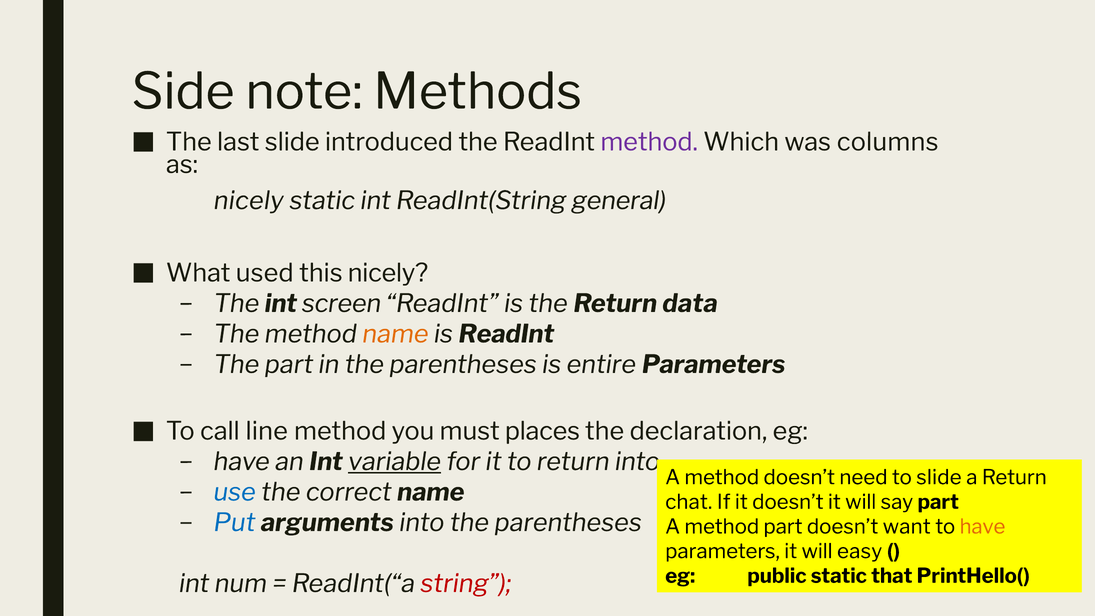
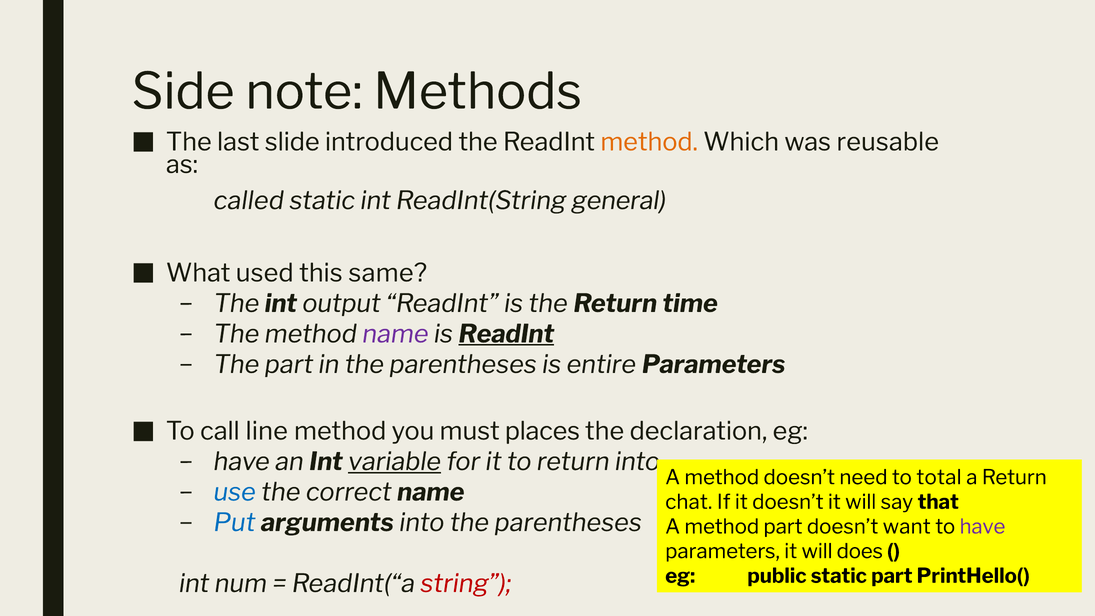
method colour: purple -> orange (649, 142)
columns: columns -> reusable (888, 142)
nicely: nicely -> called (249, 201)
this nicely: nicely -> same (388, 273)
screen: screen -> output (341, 304)
data: data -> time (690, 304)
name colour: orange -> purple (395, 334)
ReadInt underline: none -> present (506, 334)
to slide: slide -> total (939, 477)
say part: part -> that (938, 502)
have colour: orange -> purple (982, 527)
easy: easy -> does (860, 551)
static that: that -> part (892, 576)
